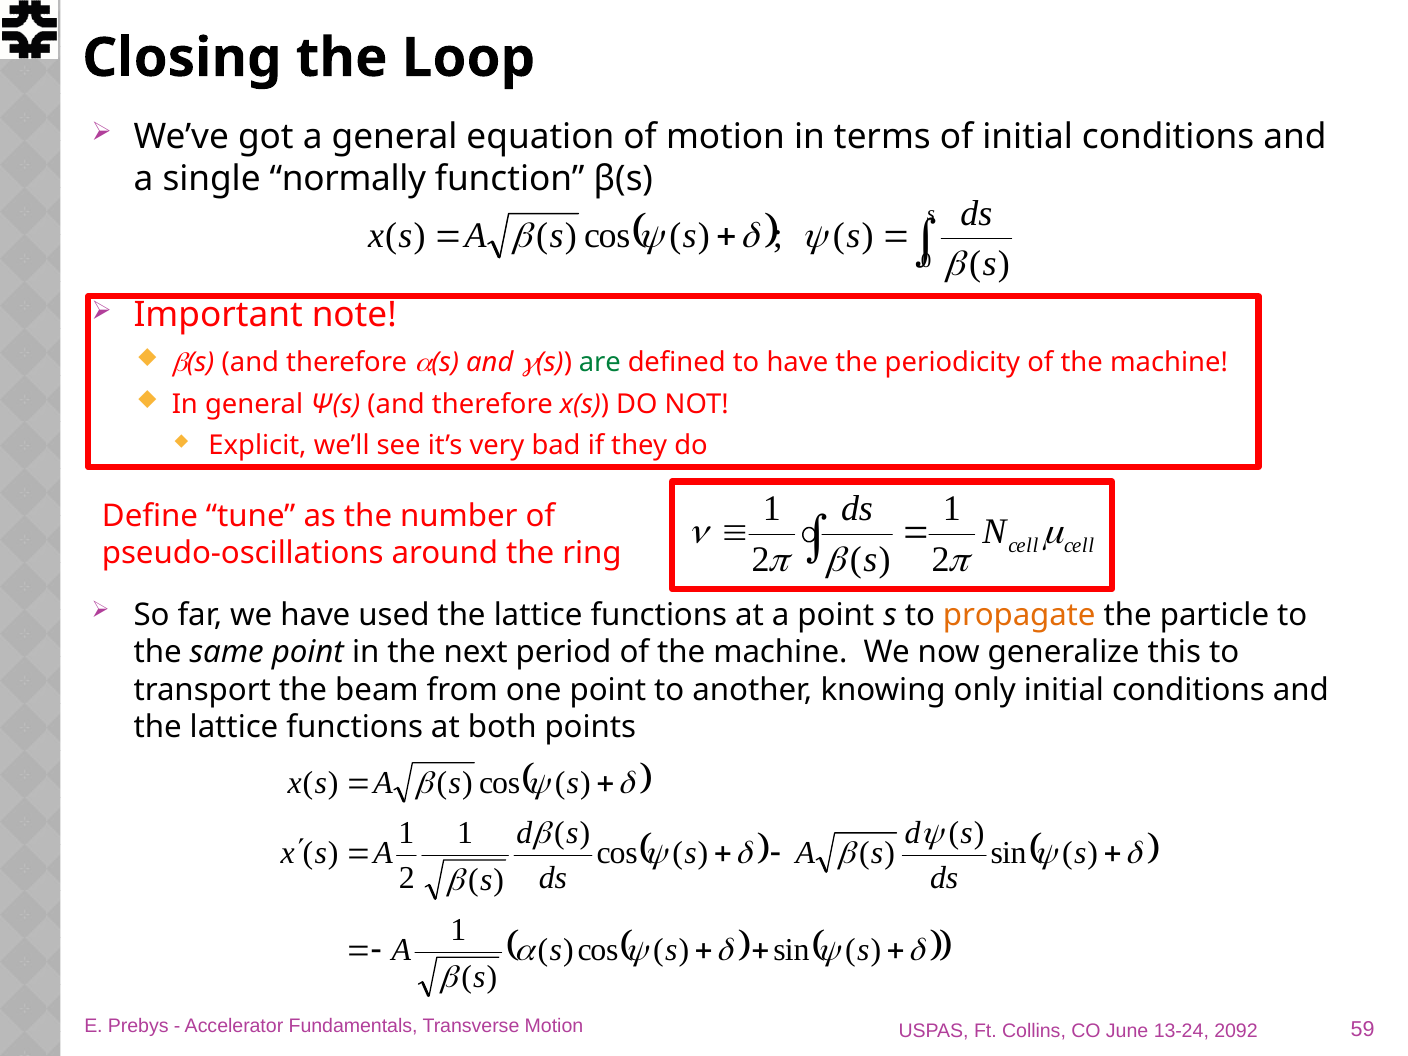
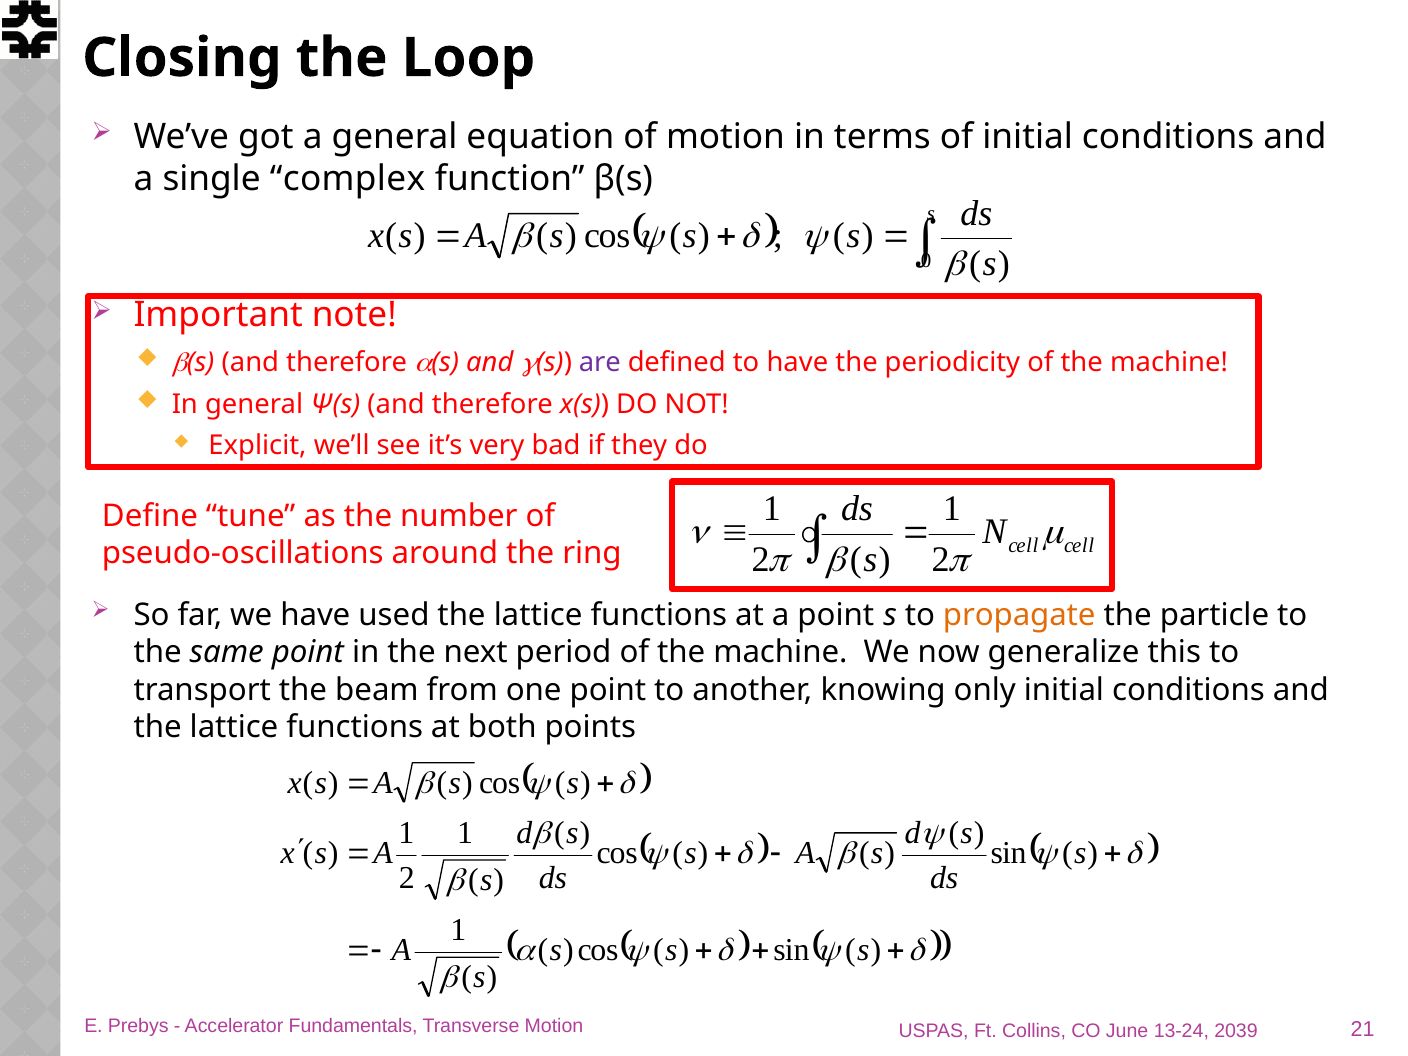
normally: normally -> complex (348, 179)
are colour: green -> purple (600, 362)
59: 59 -> 21 (1363, 1030)
2092: 2092 -> 2039 (1236, 1031)
